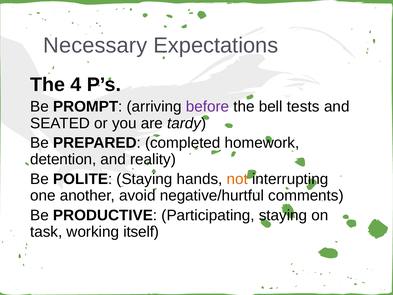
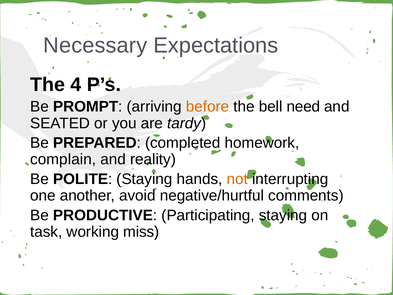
before colour: purple -> orange (208, 107)
tests: tests -> need (303, 107)
detention: detention -> complain (63, 159)
itself: itself -> miss (141, 232)
